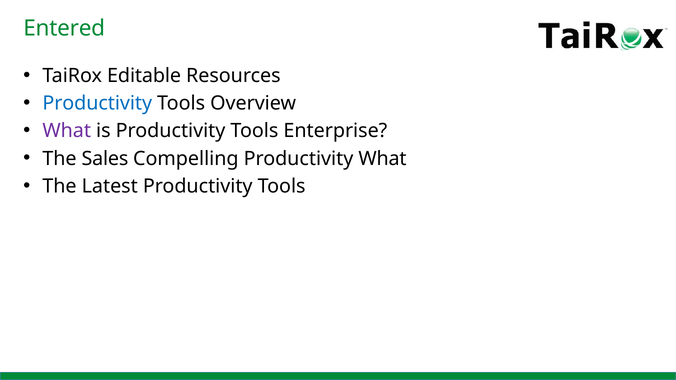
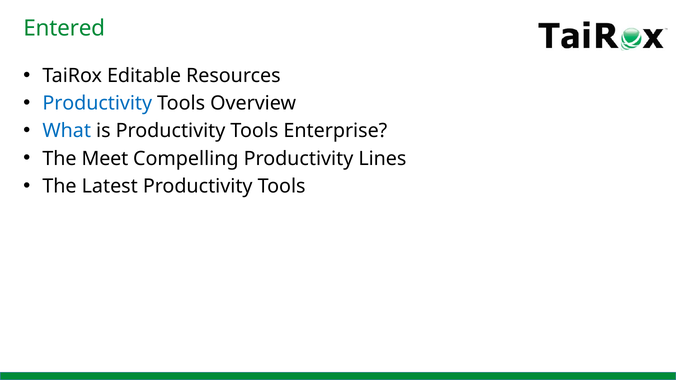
What colour: purple -> blue (67, 131)
Sales: Sales -> Meet (105, 159)
Productivity What: What -> Lines (382, 159)
